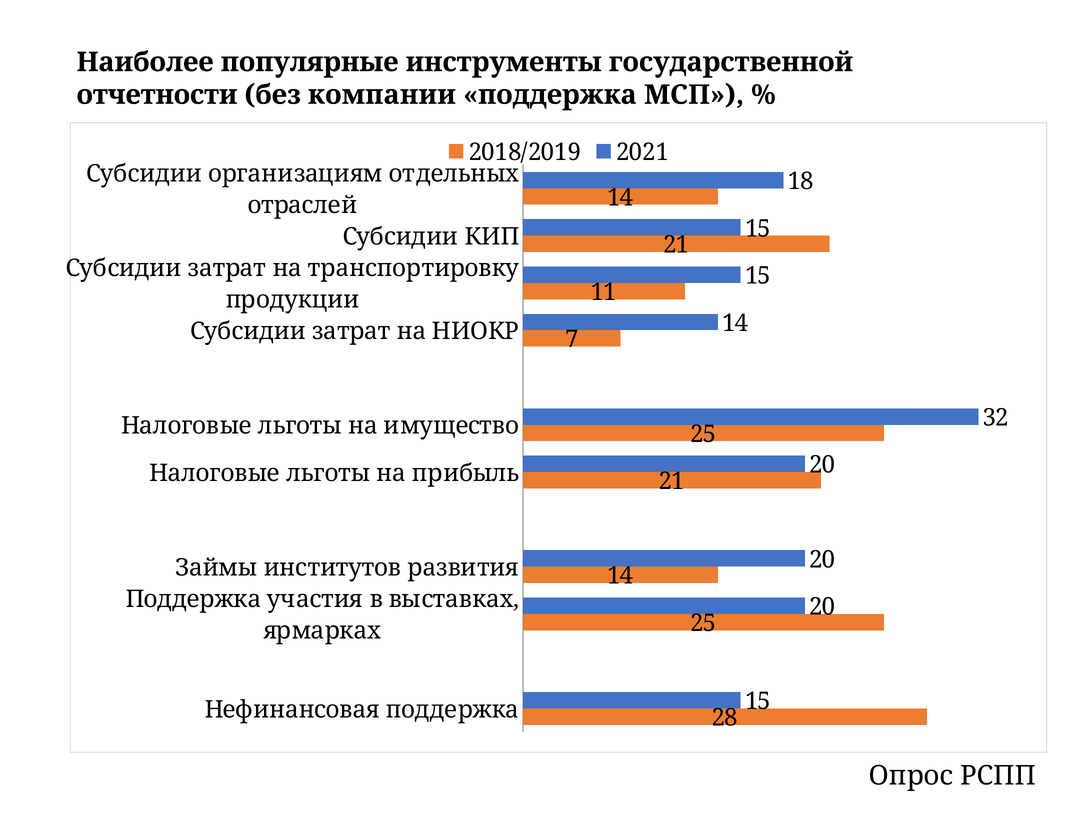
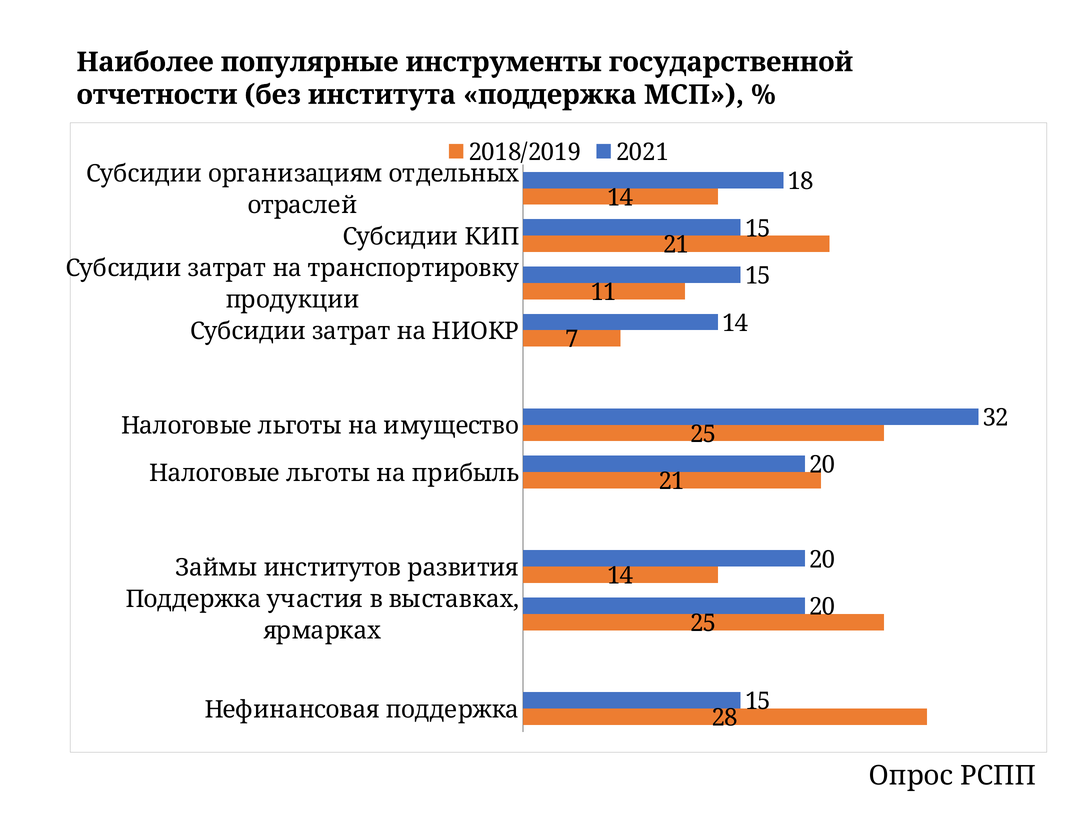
компании: компании -> института (382, 95)
